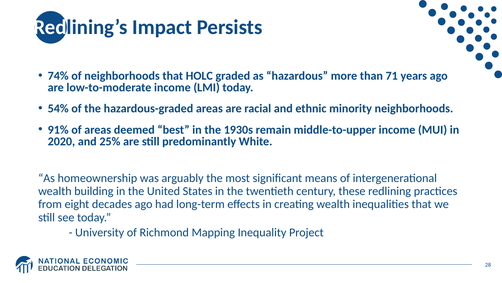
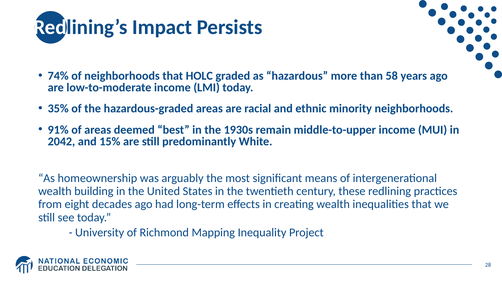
71: 71 -> 58 (392, 76)
54%: 54% -> 35% (58, 108)
2020: 2020 -> 2042 (61, 141)
25%: 25% -> 15% (110, 141)
